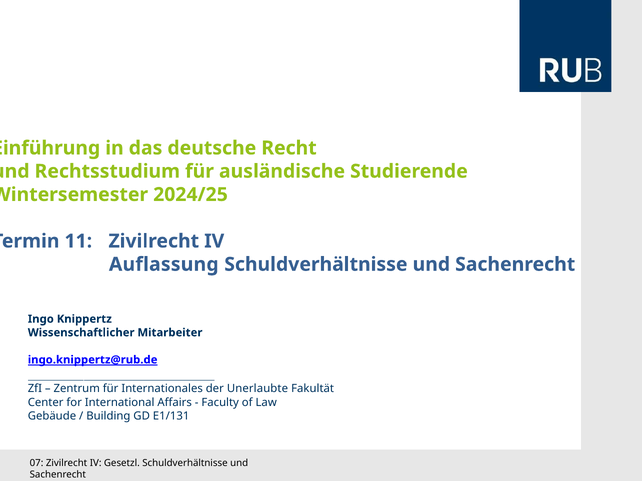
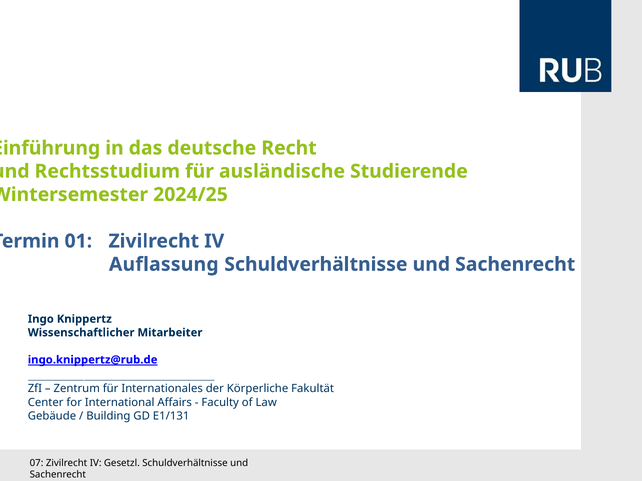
11: 11 -> 01 (78, 241)
Unerlaubte: Unerlaubte -> Körperliche (258, 389)
